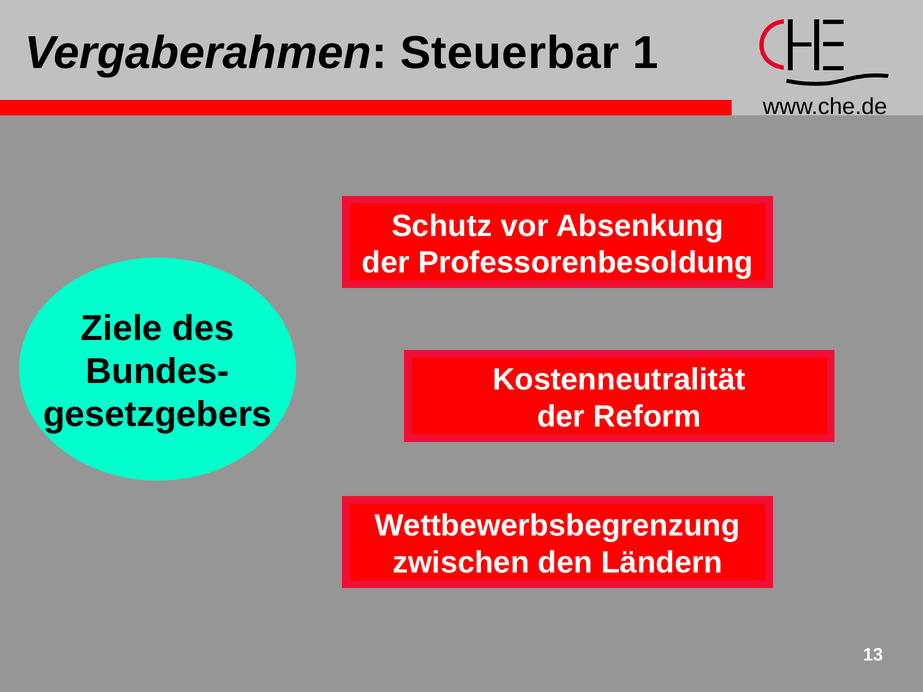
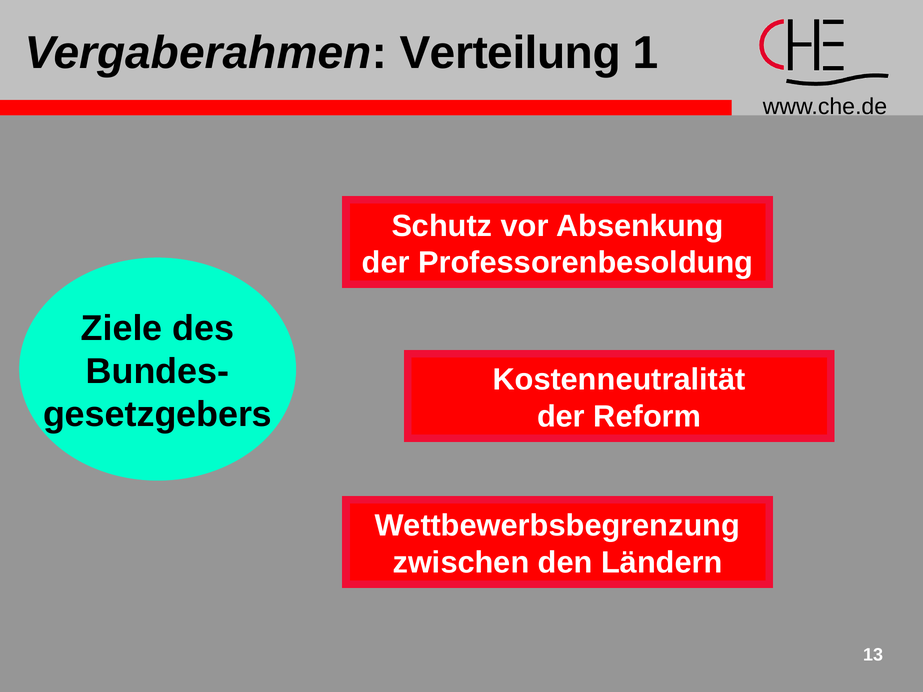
Steuerbar: Steuerbar -> Verteilung (510, 53)
